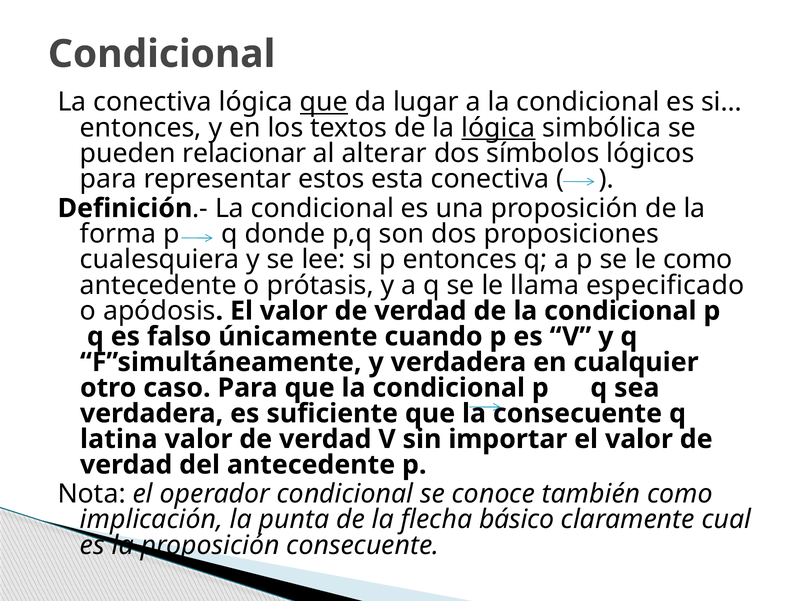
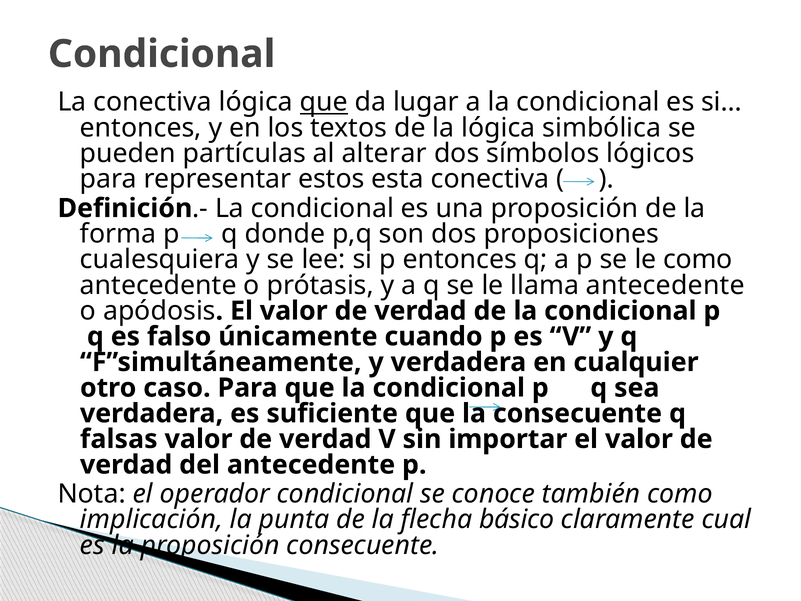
lógica underline: present -> none (498, 128)
relacionar: relacionar -> partículas (244, 153)
llama especificado: especificado -> antecedente (665, 285)
latina: latina -> falsas (119, 439)
